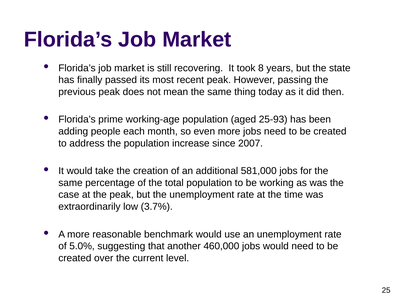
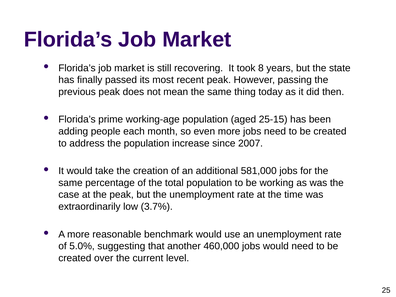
25-93: 25-93 -> 25-15 (273, 119)
